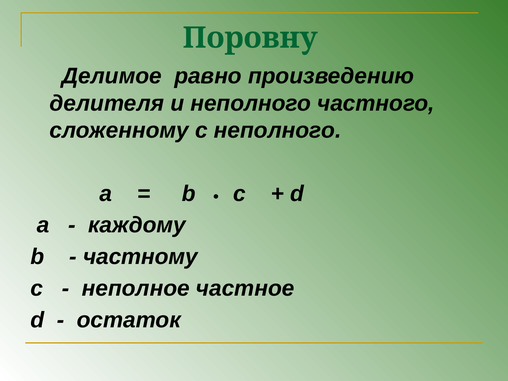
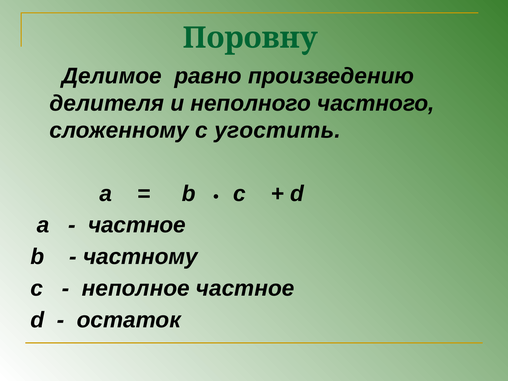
с неполного: неполного -> угостить (278, 130)
каждому: каждому -> частное (137, 225)
